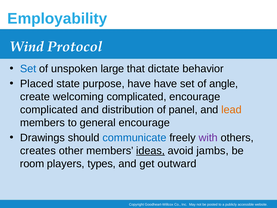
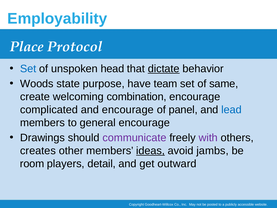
Wind: Wind -> Place (27, 46)
large: large -> head (112, 69)
dictate underline: none -> present (164, 69)
Placed: Placed -> Woods (37, 84)
have have: have -> team (166, 84)
angle: angle -> same (224, 84)
welcoming complicated: complicated -> combination (137, 97)
and distribution: distribution -> encourage (128, 110)
lead colour: orange -> blue (232, 110)
communicate colour: blue -> purple (134, 138)
types: types -> detail (102, 163)
